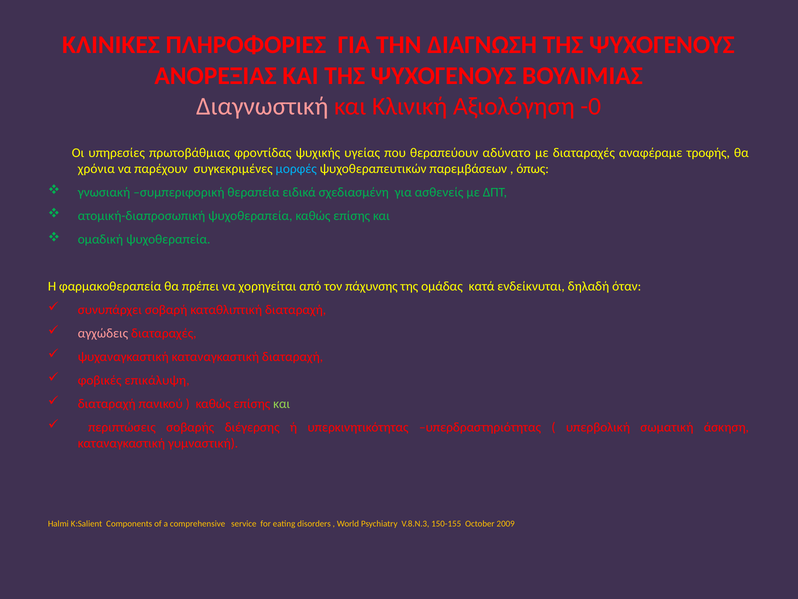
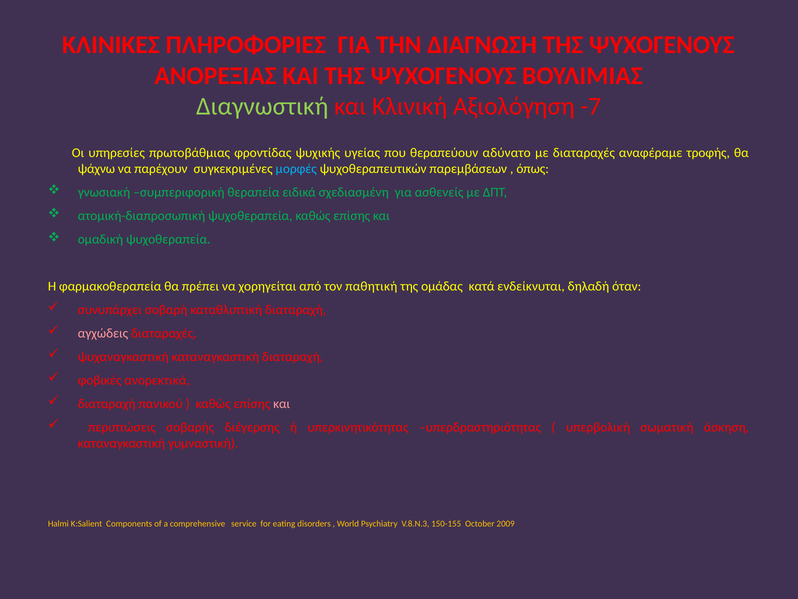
Διαγνωστική colour: pink -> light green (262, 106)
-0: -0 -> -7 (591, 106)
χρόνια: χρόνια -> ψάχνω (96, 169)
πάχυνσης: πάχυνσης -> παθητική (371, 286)
επικάλυψη: επικάλυψη -> ανορεκτικά (157, 380)
και colour: light green -> pink (282, 404)
